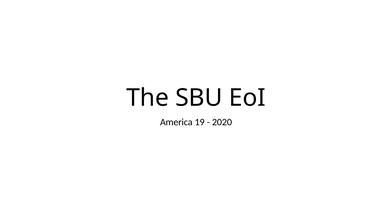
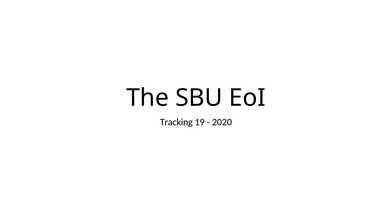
America: America -> Tracking (176, 123)
